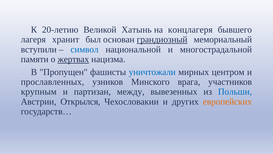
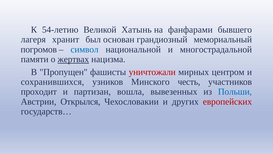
20-летию: 20-летию -> 54-летию (60, 30)
концлагеря: концлагеря -> фанфарами (190, 30)
грандиозный underline: present -> none (162, 39)
вступили: вступили -> погромов (39, 49)
уничтожали colour: blue -> red (152, 72)
прославленных: прославленных -> сохранившихся (52, 82)
врага: врага -> честь (189, 82)
крупным: крупным -> проходит (39, 91)
между: между -> вошла (131, 91)
европейских colour: orange -> red (227, 101)
